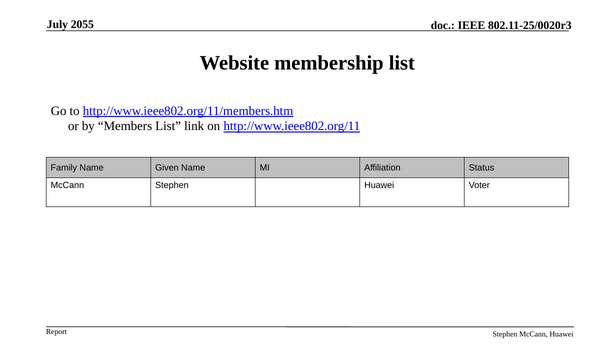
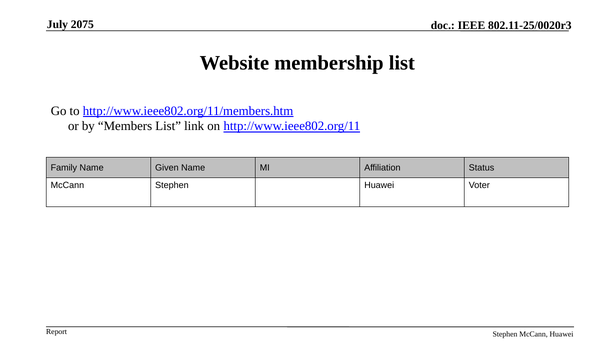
2055: 2055 -> 2075 (82, 24)
